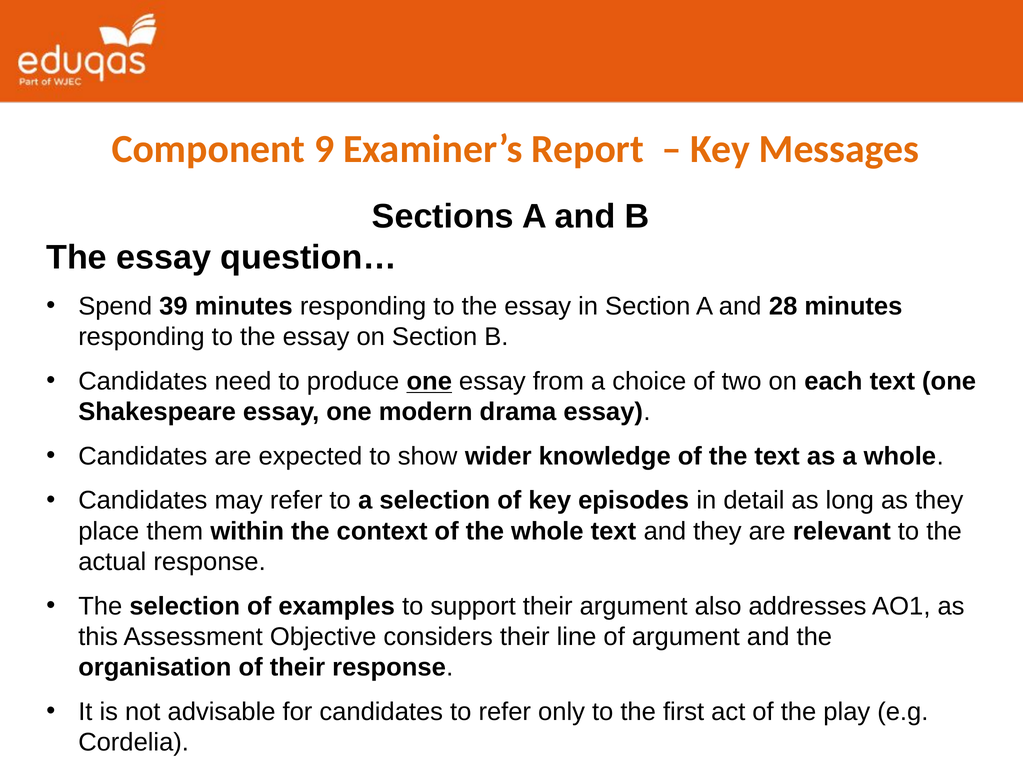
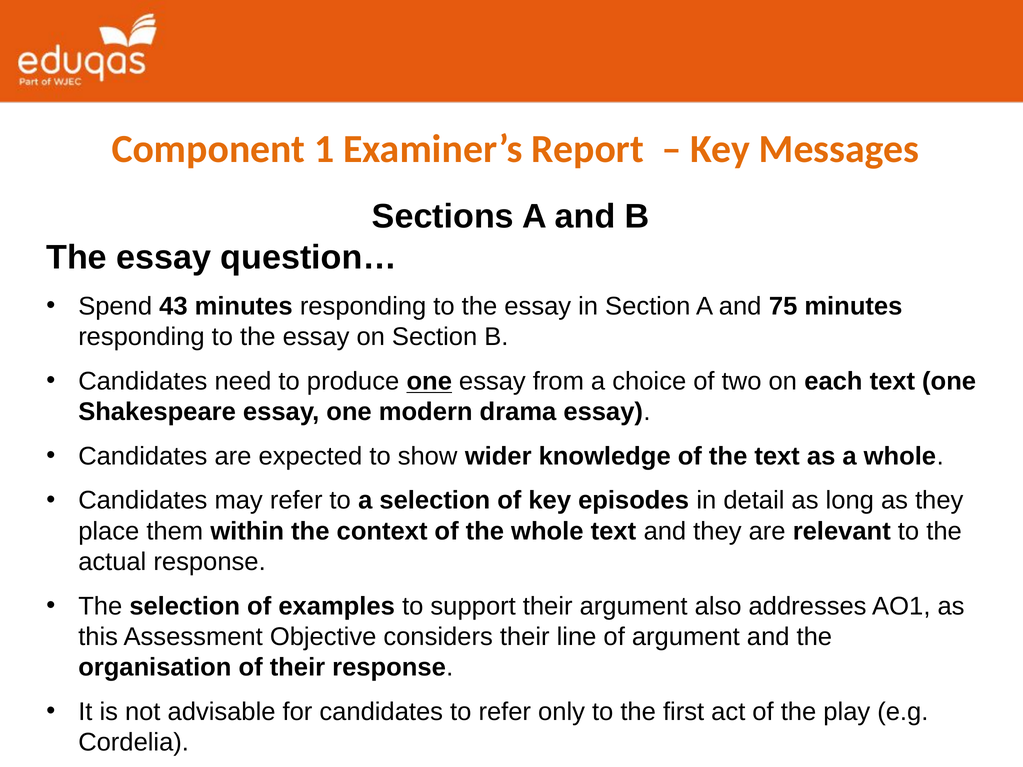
9: 9 -> 1 (324, 149)
39: 39 -> 43 (173, 306)
28: 28 -> 75 (783, 306)
